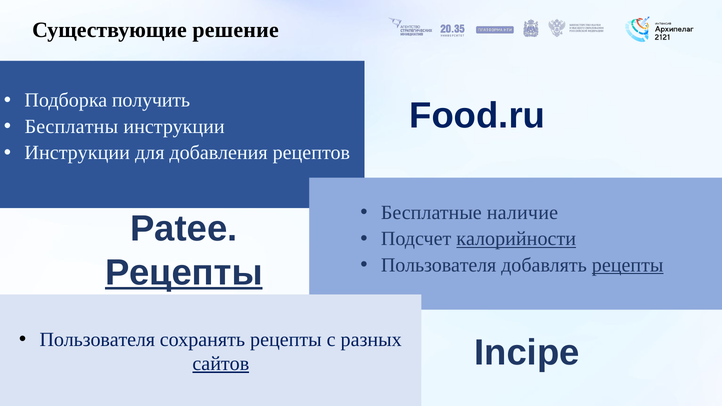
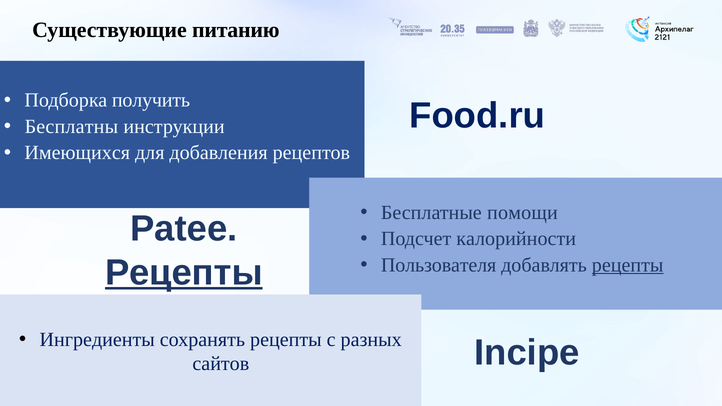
решение: решение -> питанию (236, 30)
Инструкции: Инструкции -> Имеющихся (77, 153)
наличие: наличие -> помощи (522, 213)
калорийности underline: present -> none (516, 239)
Пользователя: Пользователя -> Ингредиенты (97, 340)
сайтов underline: present -> none (221, 364)
